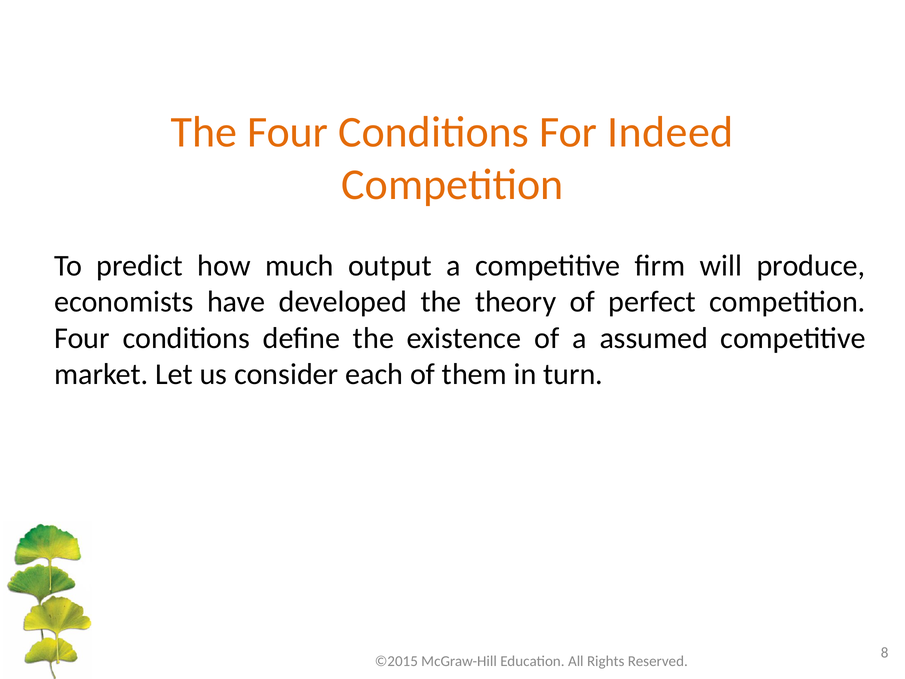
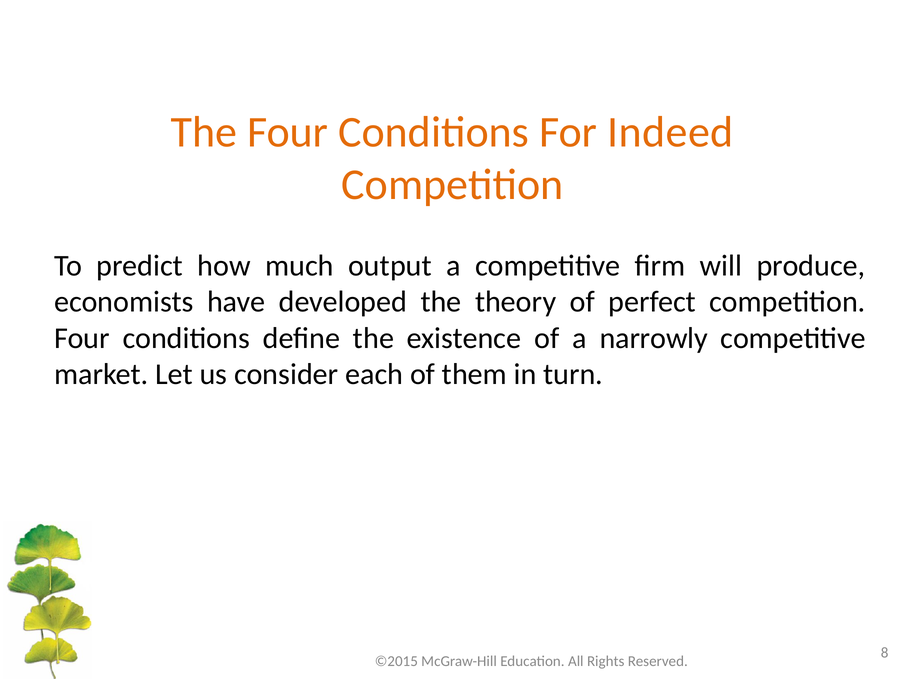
assumed: assumed -> narrowly (654, 338)
